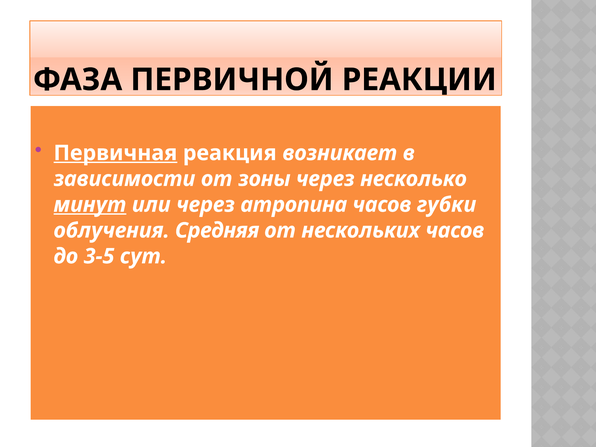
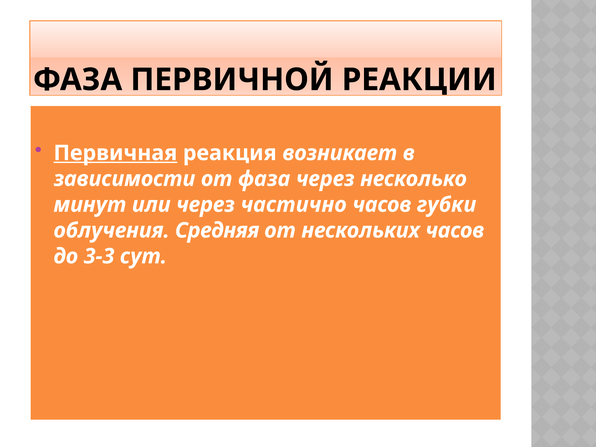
от зоны: зоны -> фаза (264, 179)
минут underline: present -> none (90, 205)
атропина: атропина -> частично (294, 205)
3-5: 3-5 -> 3-3 (99, 256)
